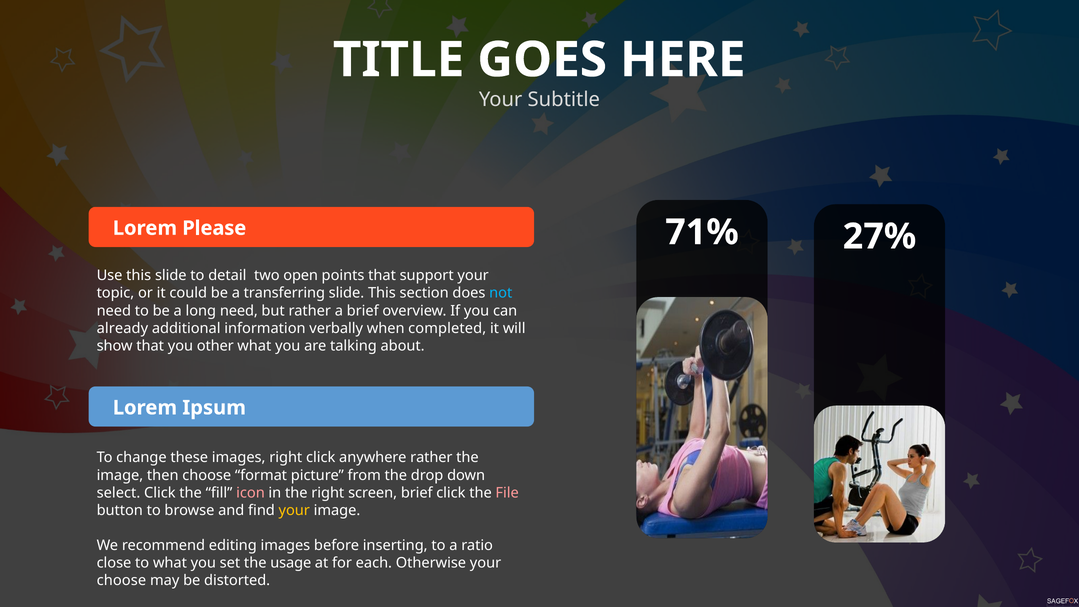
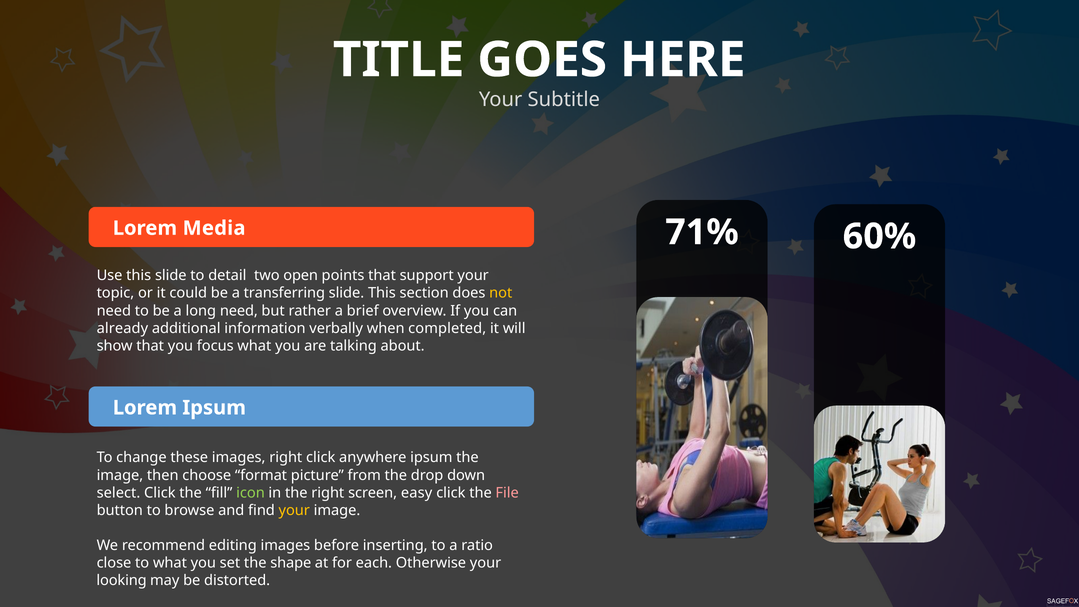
Please: Please -> Media (214, 228)
27%: 27% -> 60% (880, 236)
not colour: light blue -> yellow (501, 293)
other: other -> focus (215, 346)
anywhere rather: rather -> ipsum (431, 458)
icon colour: pink -> light green (251, 493)
screen brief: brief -> easy (417, 493)
usage: usage -> shape (291, 563)
choose: choose -> looking (122, 581)
